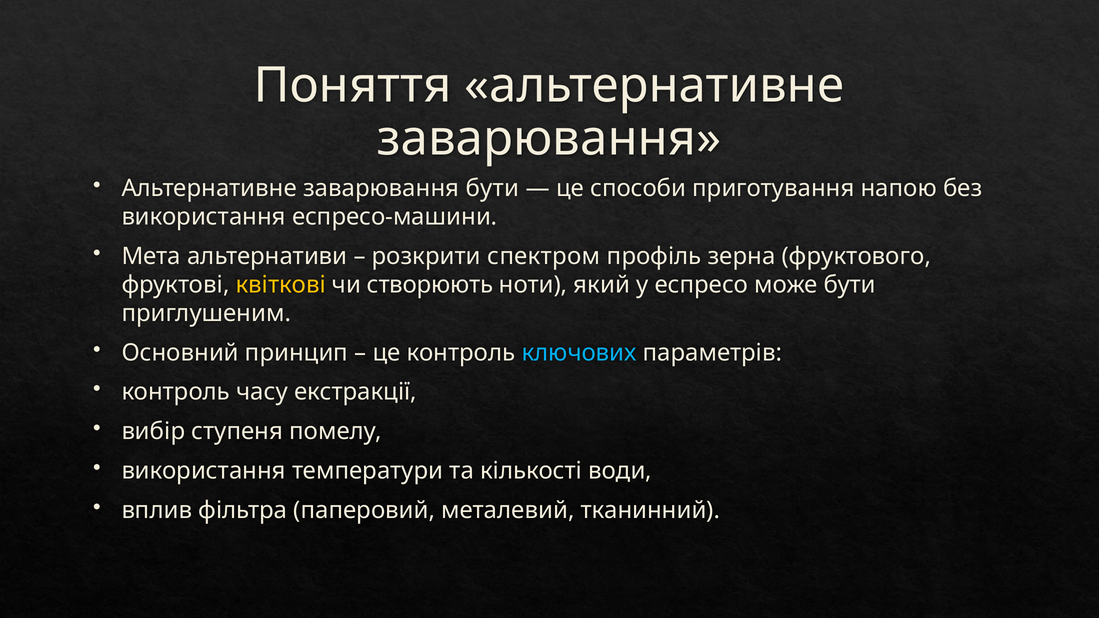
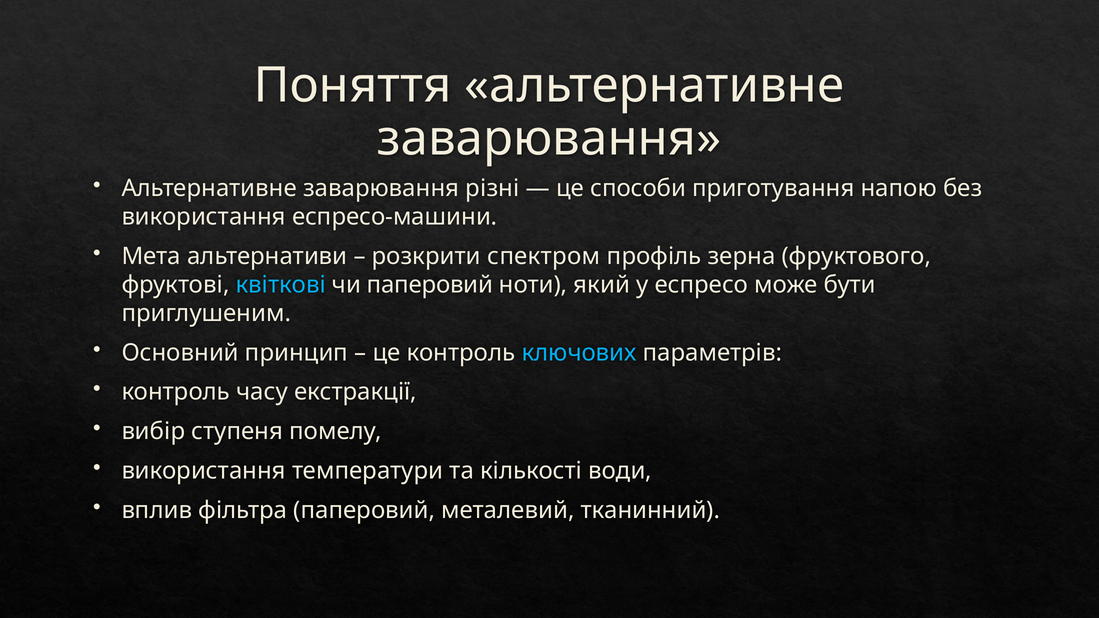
заварювання бути: бути -> різні (492, 188)
квіткові colour: yellow -> light blue (281, 285)
чи створюють: створюють -> паперовий (430, 285)
